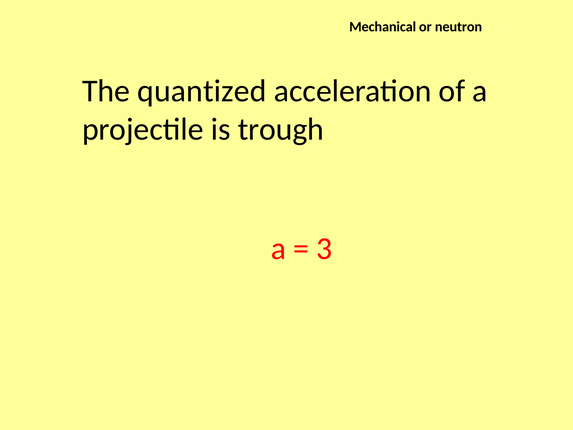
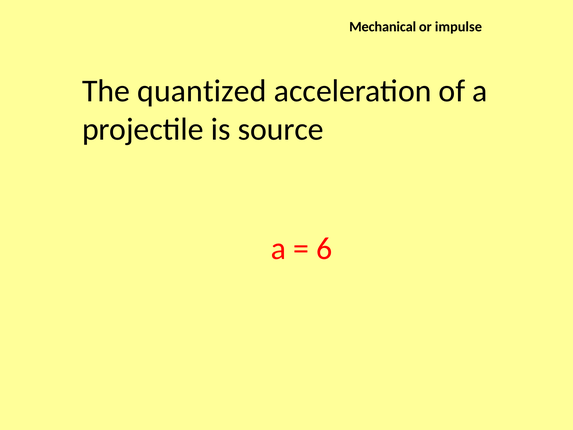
neutron: neutron -> impulse (458, 27)
trough: trough -> source (281, 129)
3: 3 -> 6 (324, 249)
